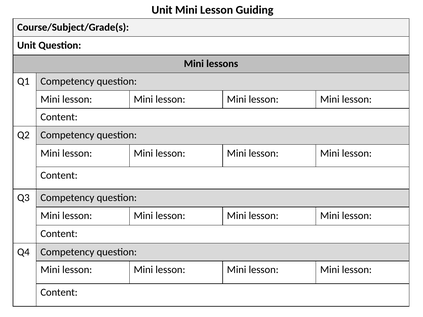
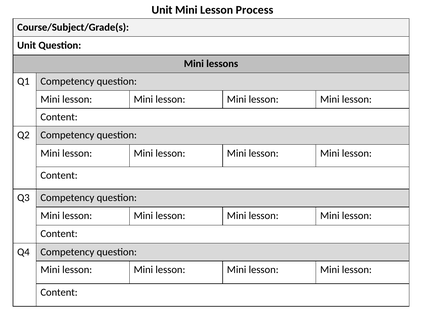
Guiding: Guiding -> Process (255, 10)
